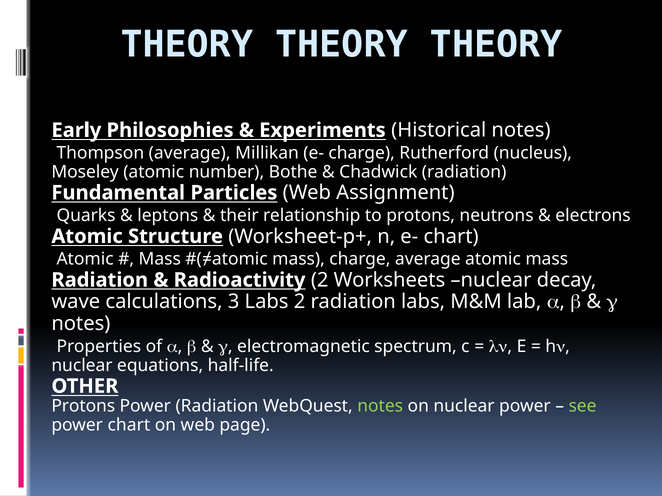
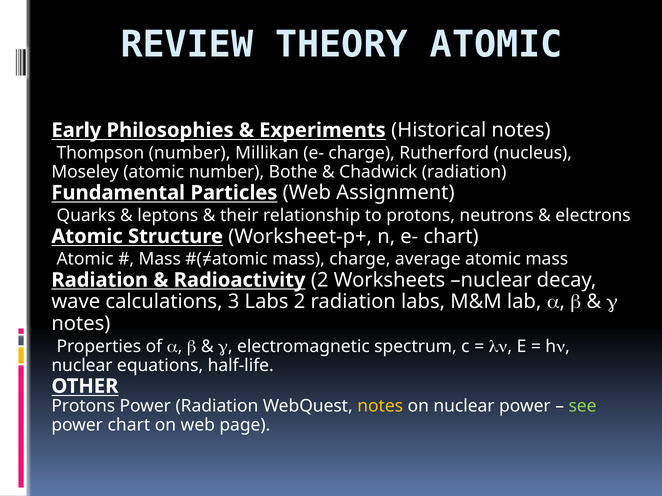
THEORY: THEORY -> REVIEW (187, 44)
THEORY: THEORY -> ATOMIC (496, 44)
Thompson average: average -> number (190, 153)
notes colour: light green -> yellow (380, 407)
